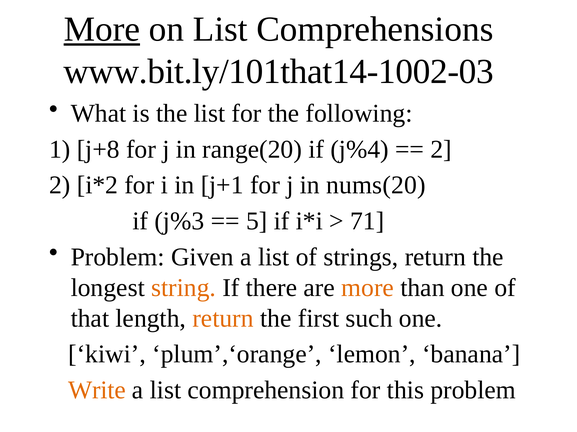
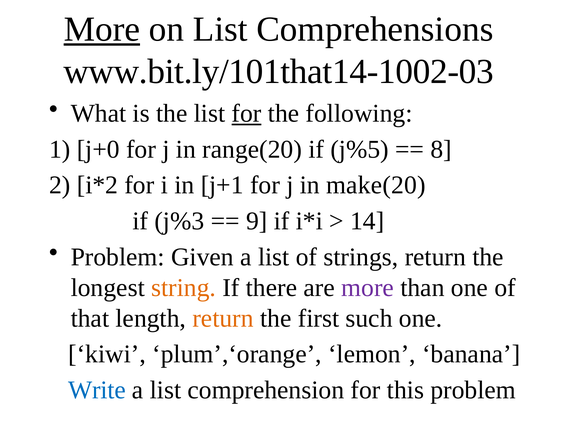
for underline: none -> present (247, 114)
j+8: j+8 -> j+0 (98, 150)
j%4: j%4 -> j%5 (360, 150)
2: 2 -> 8 (441, 150)
nums(20: nums(20 -> make(20 (376, 186)
5: 5 -> 9 (257, 221)
71: 71 -> 14 (367, 221)
more colour: orange -> purple (368, 288)
Write colour: orange -> blue (97, 391)
